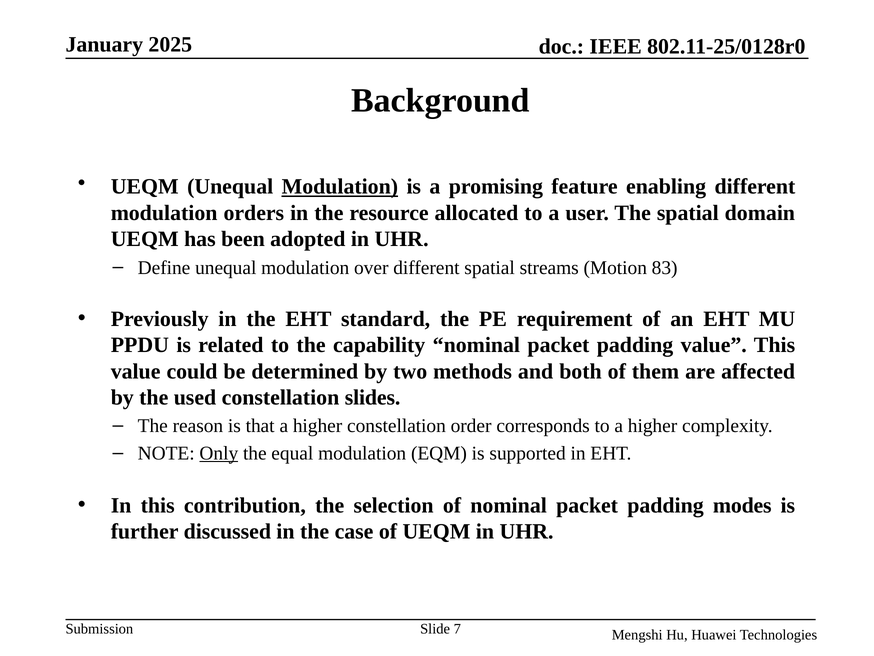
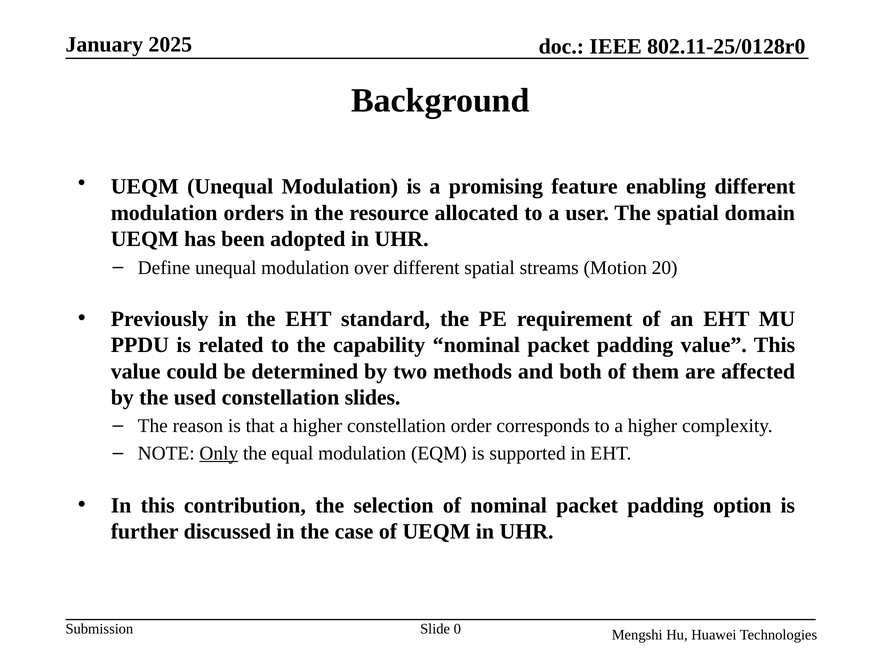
Modulation underline: present -> none (340, 187)
83: 83 -> 20 (665, 267)
modes: modes -> option (742, 505)
7: 7 -> 0 (457, 629)
